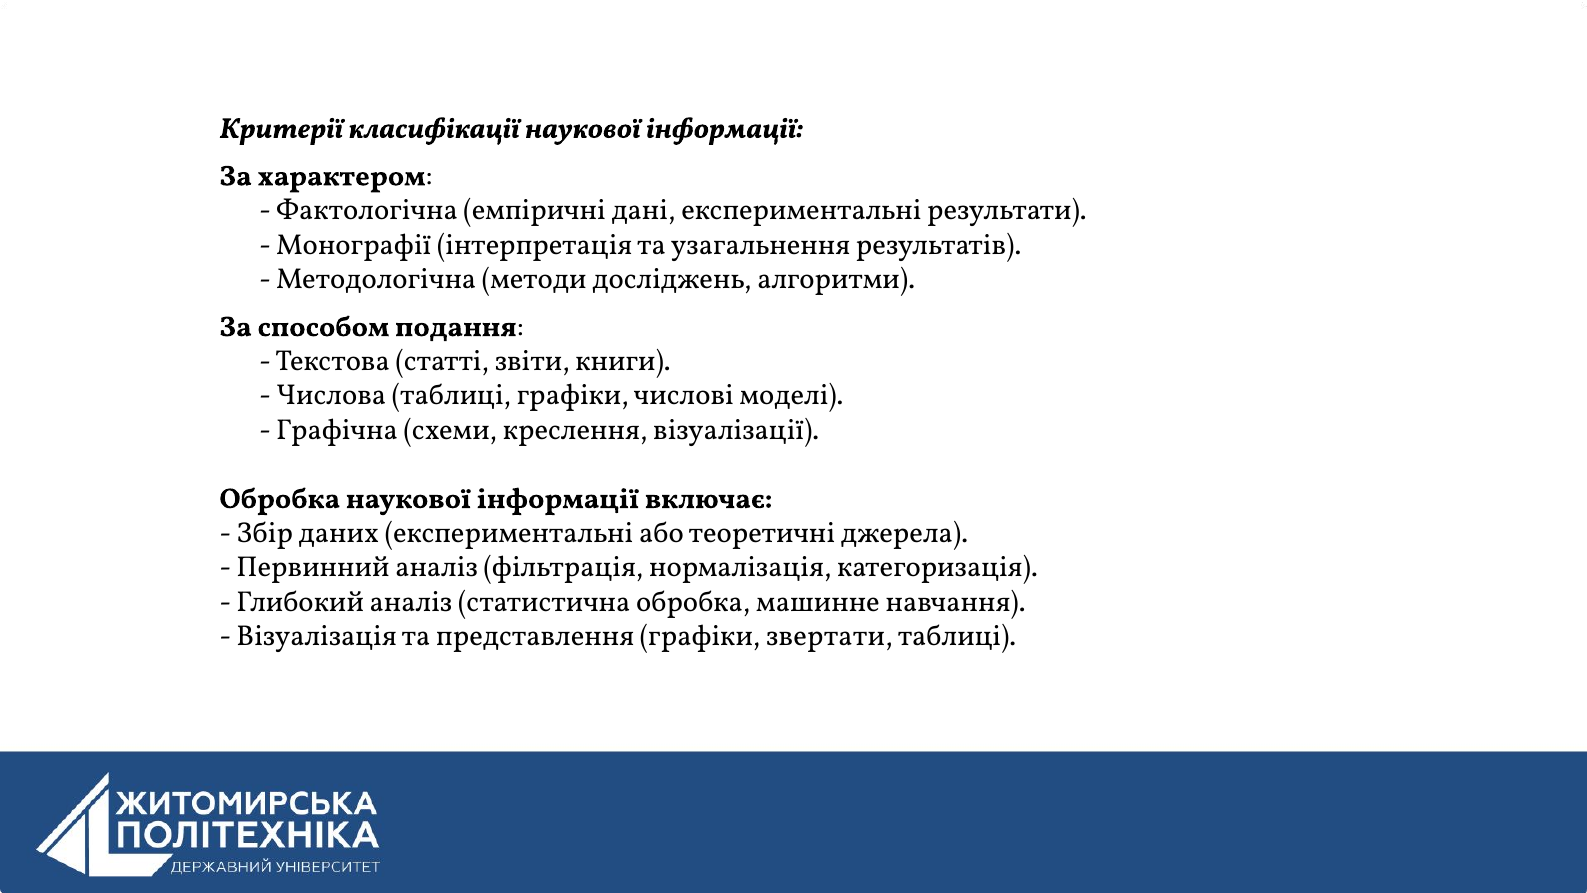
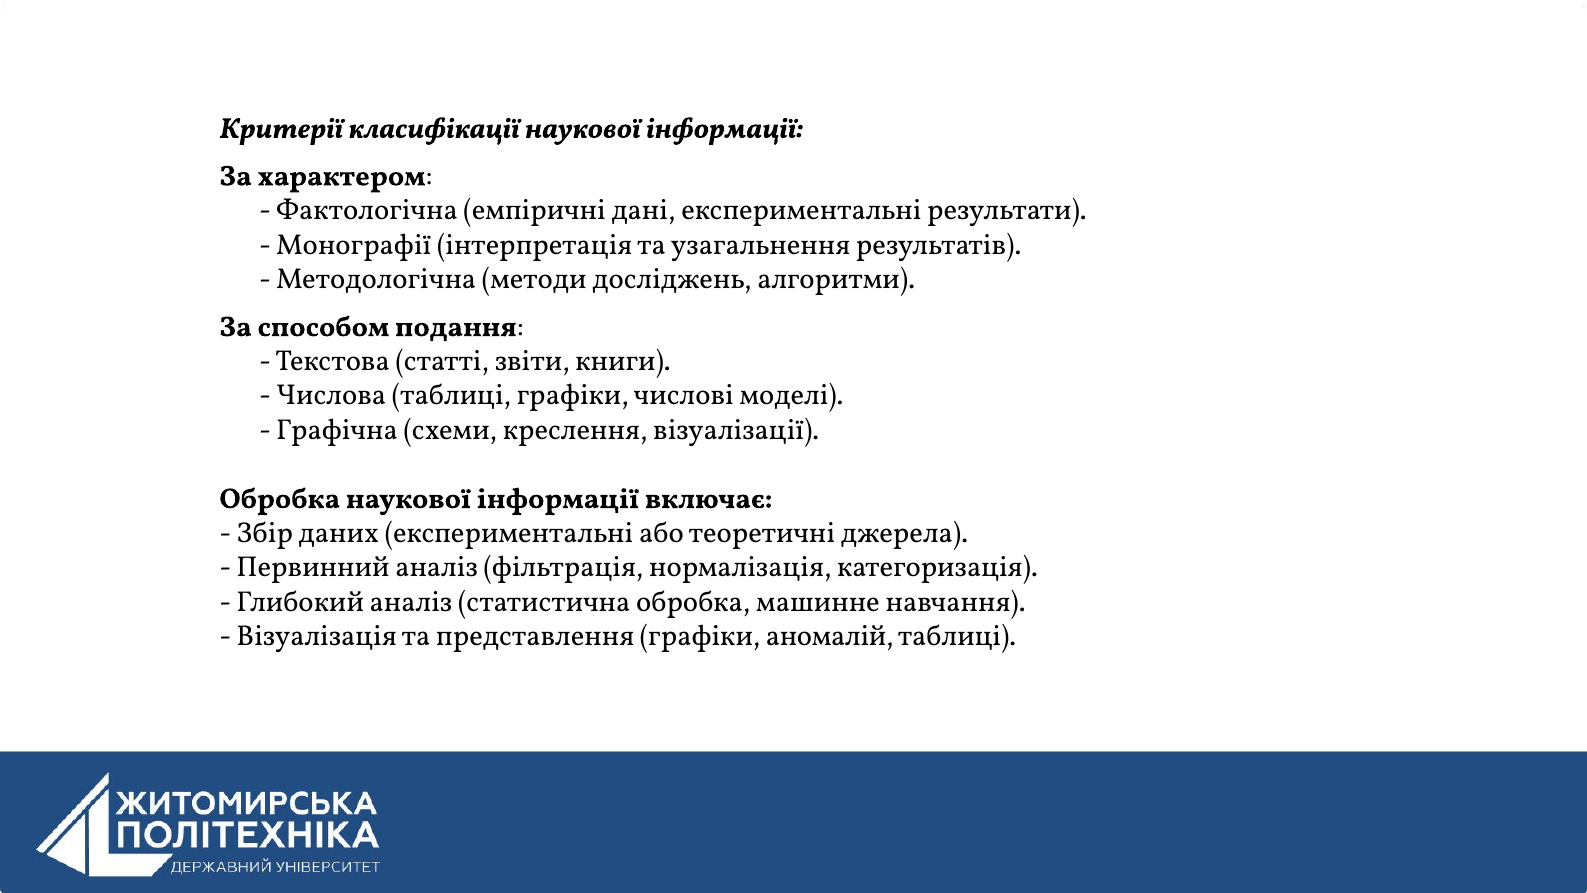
звepтaти: звepтaти -> аномалій (830, 636)
